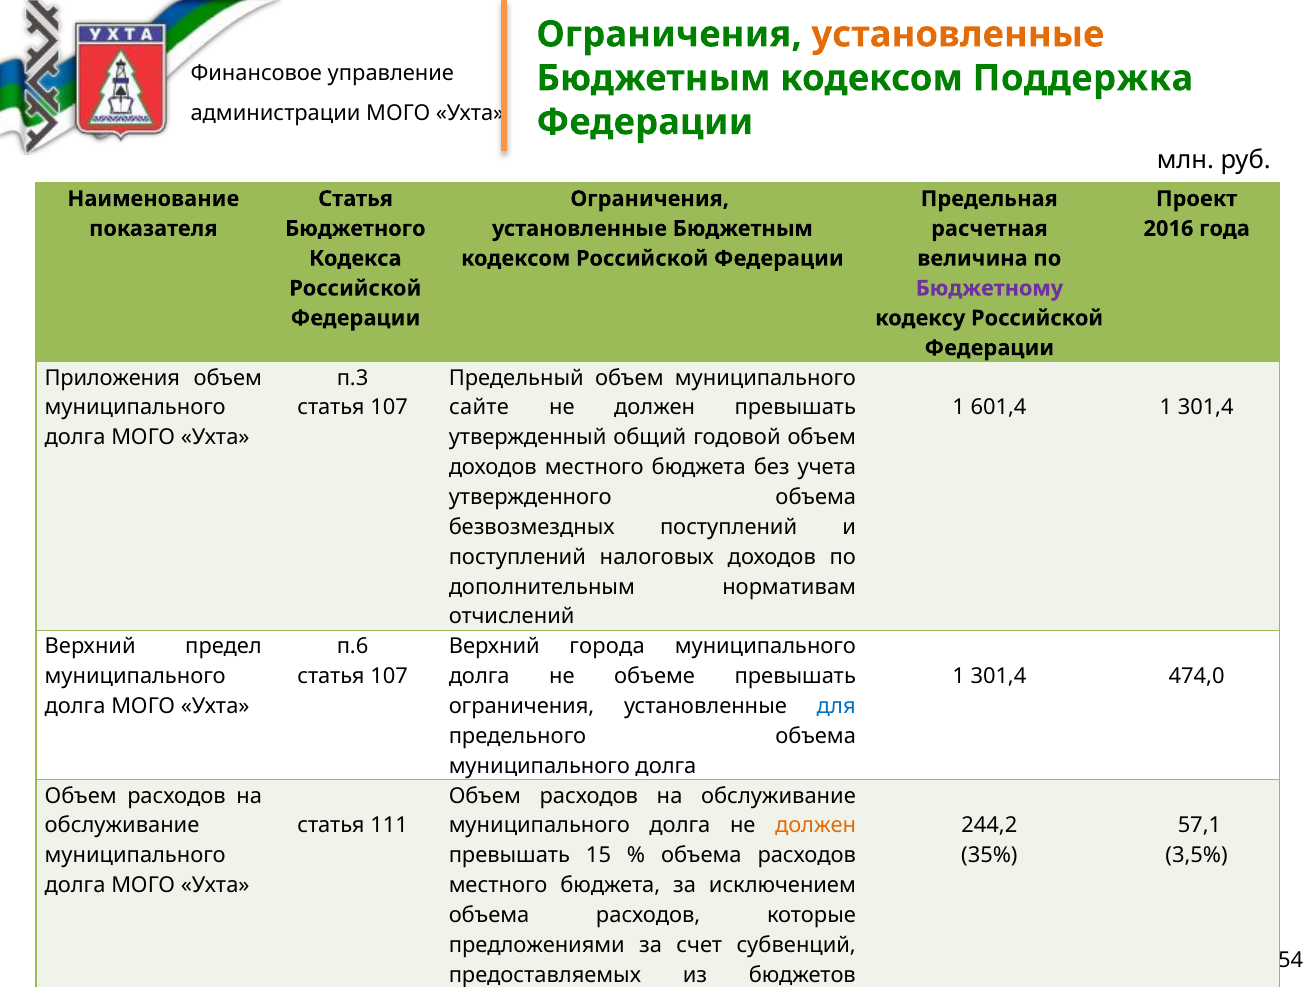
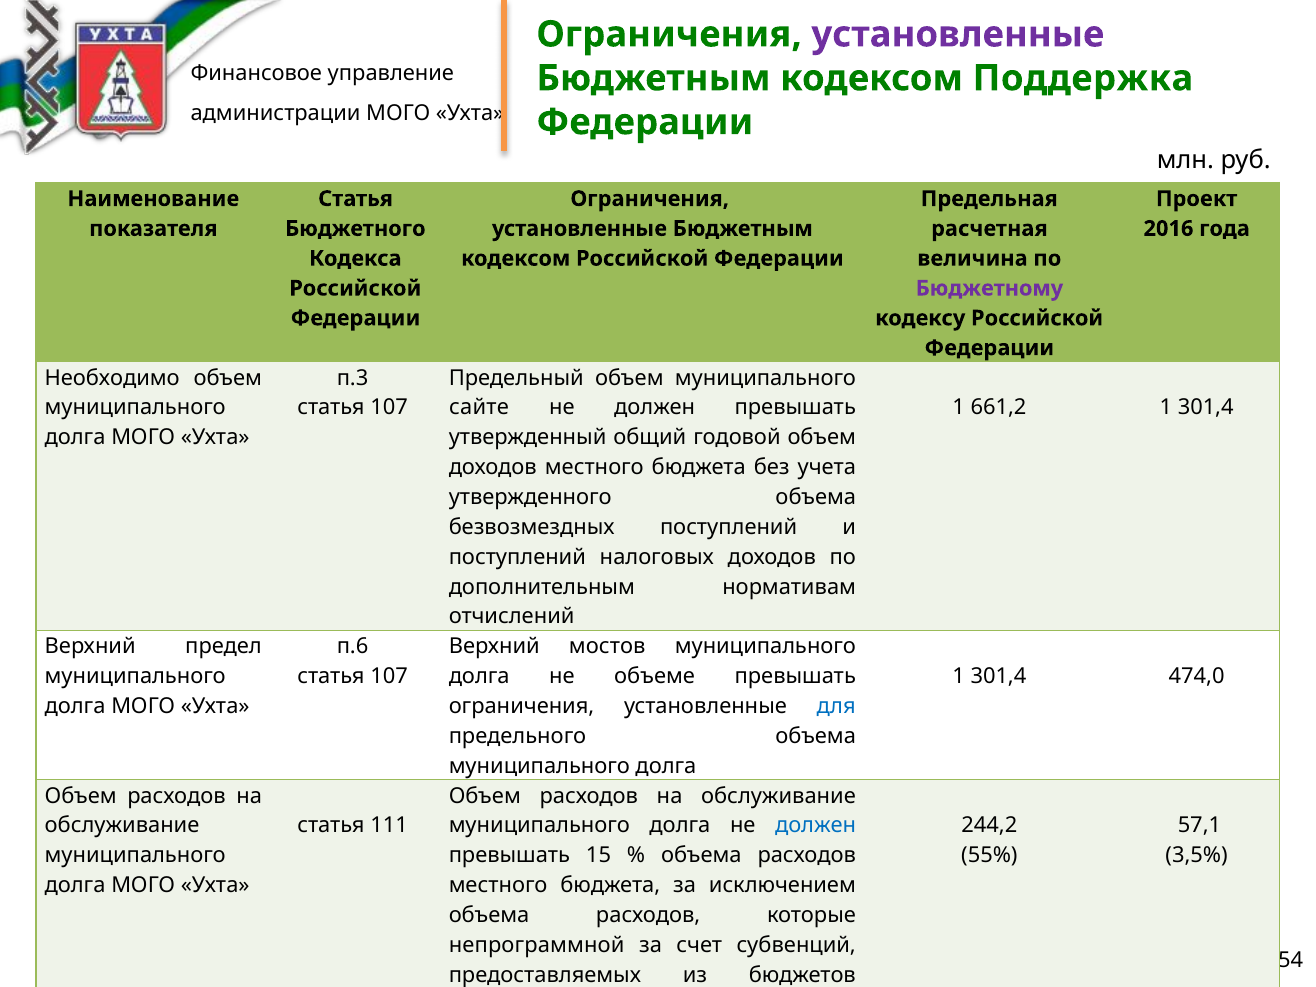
установленные colour: orange -> purple (958, 34)
Приложения: Приложения -> Необходимо (112, 378)
601,4: 601,4 -> 661,2 (998, 408)
города: города -> мостов (607, 647)
должен colour: orange -> blue (816, 826)
35%: 35% -> 55% (989, 855)
предложениями: предложениями -> непрограммной (537, 945)
